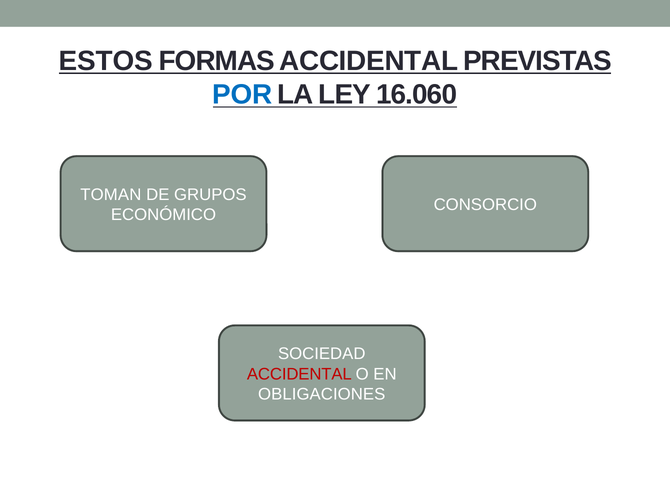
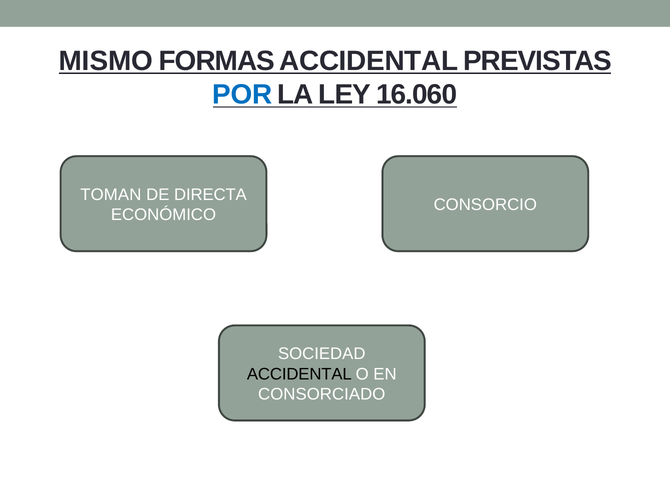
ESTOS: ESTOS -> MISMO (106, 61)
GRUPOS: GRUPOS -> DIRECTA (210, 195)
ACCIDENTAL colour: red -> black (299, 374)
OBLIGACIONES: OBLIGACIONES -> CONSORCIADO (322, 394)
